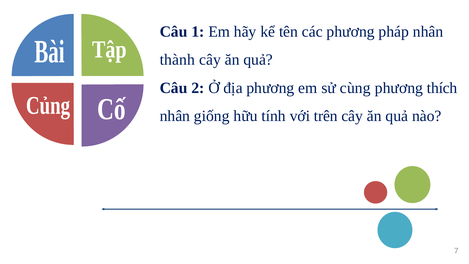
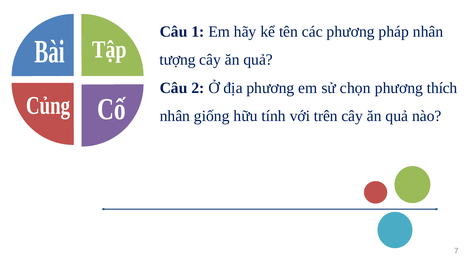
thành: thành -> tượng (178, 60)
cùng: cùng -> chọn (355, 88)
